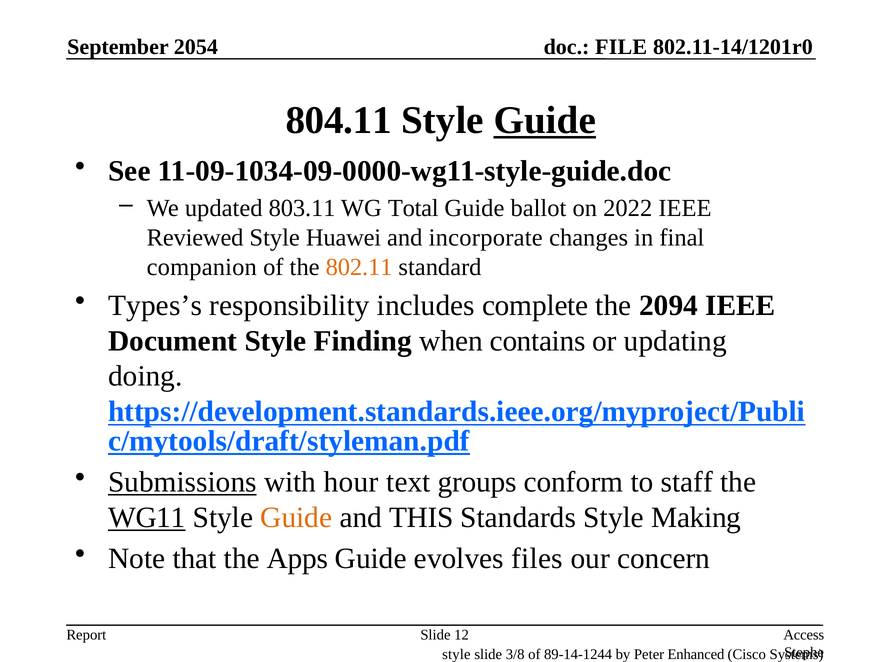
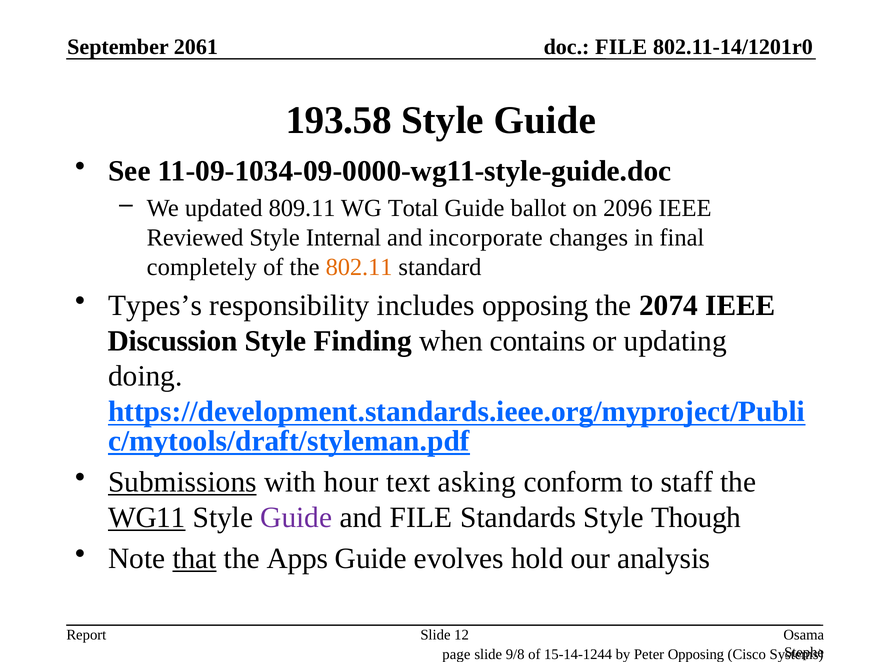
2054: 2054 -> 2061 (196, 47)
804.11: 804.11 -> 193.58 (339, 120)
Guide underline: present -> none (545, 120)
803.11: 803.11 -> 809.11 (302, 208)
2022: 2022 -> 2096 (628, 208)
Huawei: Huawei -> Internal (344, 237)
companion: companion -> completely (202, 267)
includes complete: complete -> opposing (535, 305)
2094: 2094 -> 2074 (669, 305)
Document: Document -> Discussion (173, 341)
groups: groups -> asking (477, 482)
Guide colour: orange -> purple (296, 517)
and THIS: THIS -> FILE (421, 517)
Making: Making -> Though (696, 517)
that underline: none -> present (195, 558)
files: files -> hold (537, 558)
concern: concern -> analysis (664, 558)
Access: Access -> Osama (804, 634)
style: style -> page (456, 654)
3/8: 3/8 -> 9/8 (515, 654)
89-14-1244: 89-14-1244 -> 15-14-1244 (578, 654)
Peter Enhanced: Enhanced -> Opposing (696, 654)
